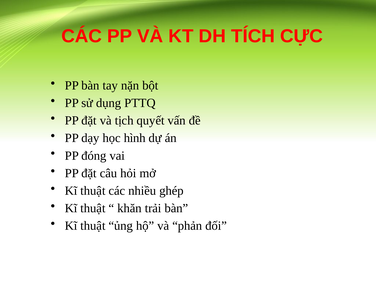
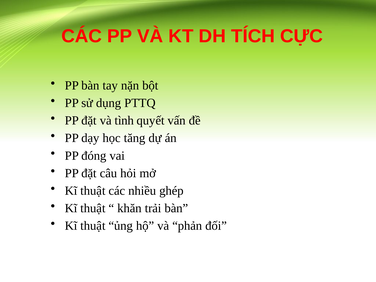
tịch: tịch -> tình (124, 121)
hình: hình -> tăng (135, 138)
